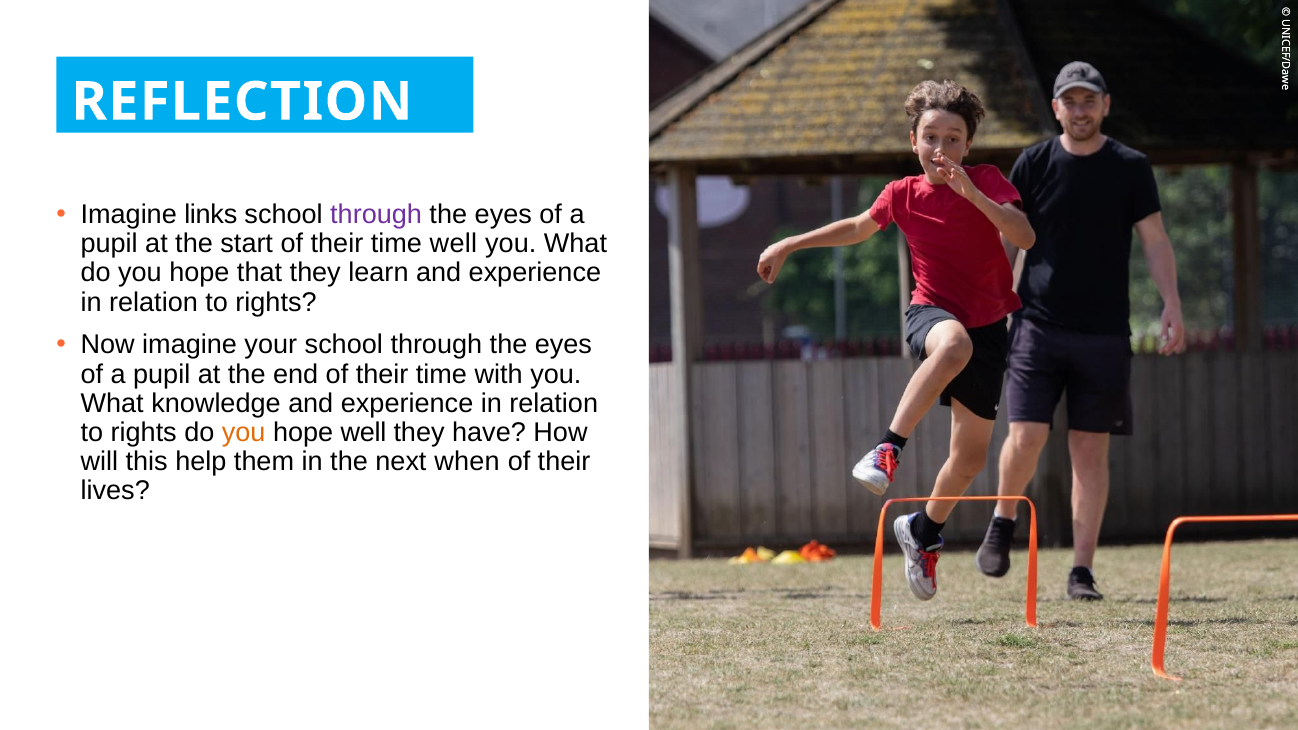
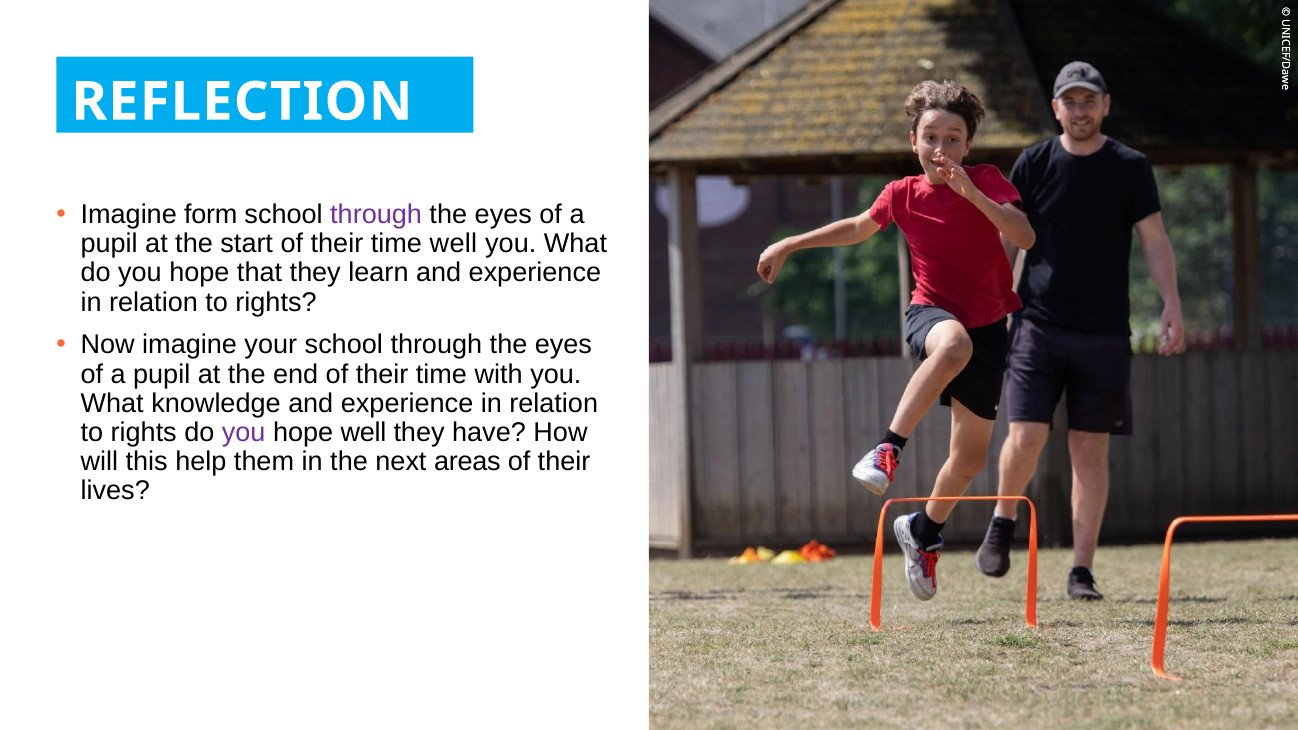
links: links -> form (211, 215)
you colour: orange -> purple (244, 433)
when: when -> areas (467, 462)
